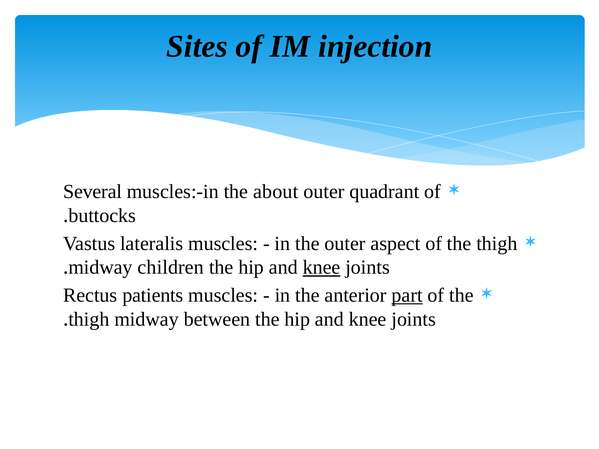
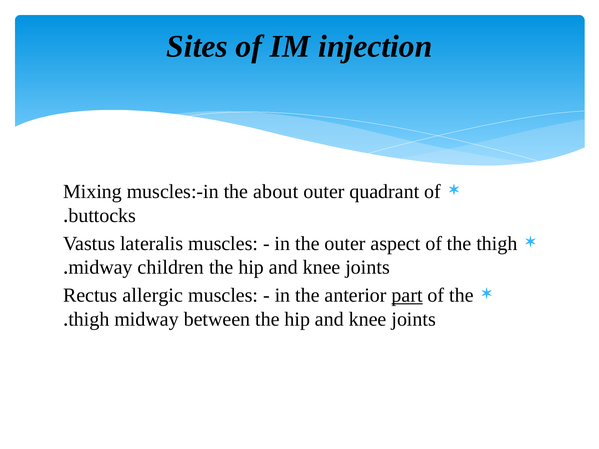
Several: Several -> Mixing (92, 192)
knee underline: present -> none (322, 268)
patients: patients -> allergic (153, 295)
